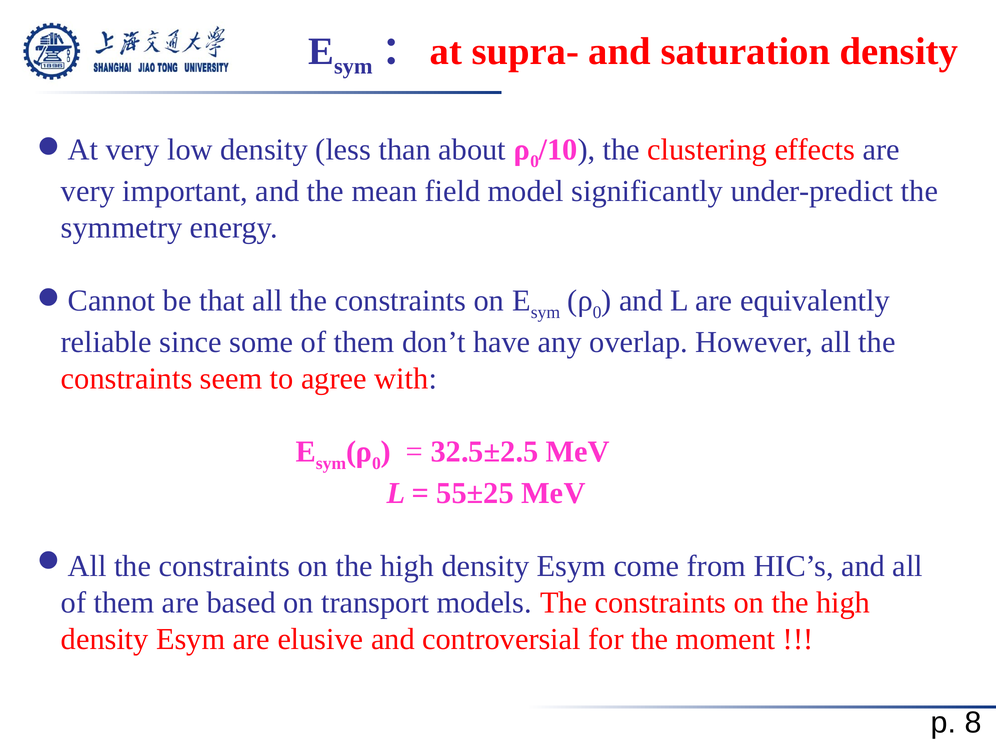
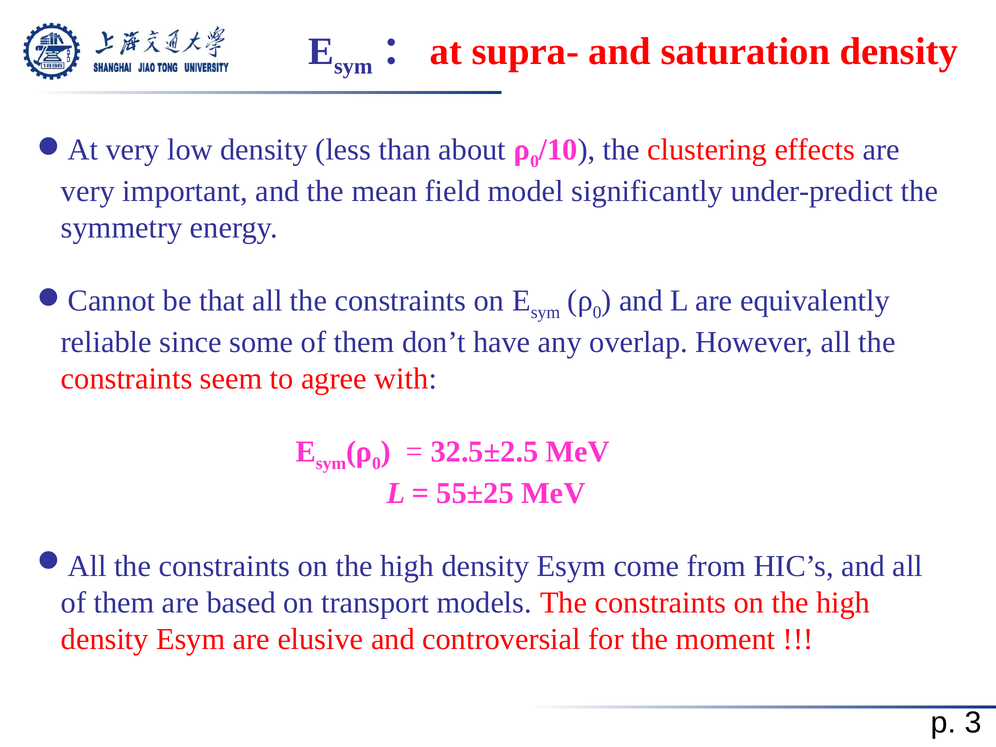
8: 8 -> 3 (973, 722)
